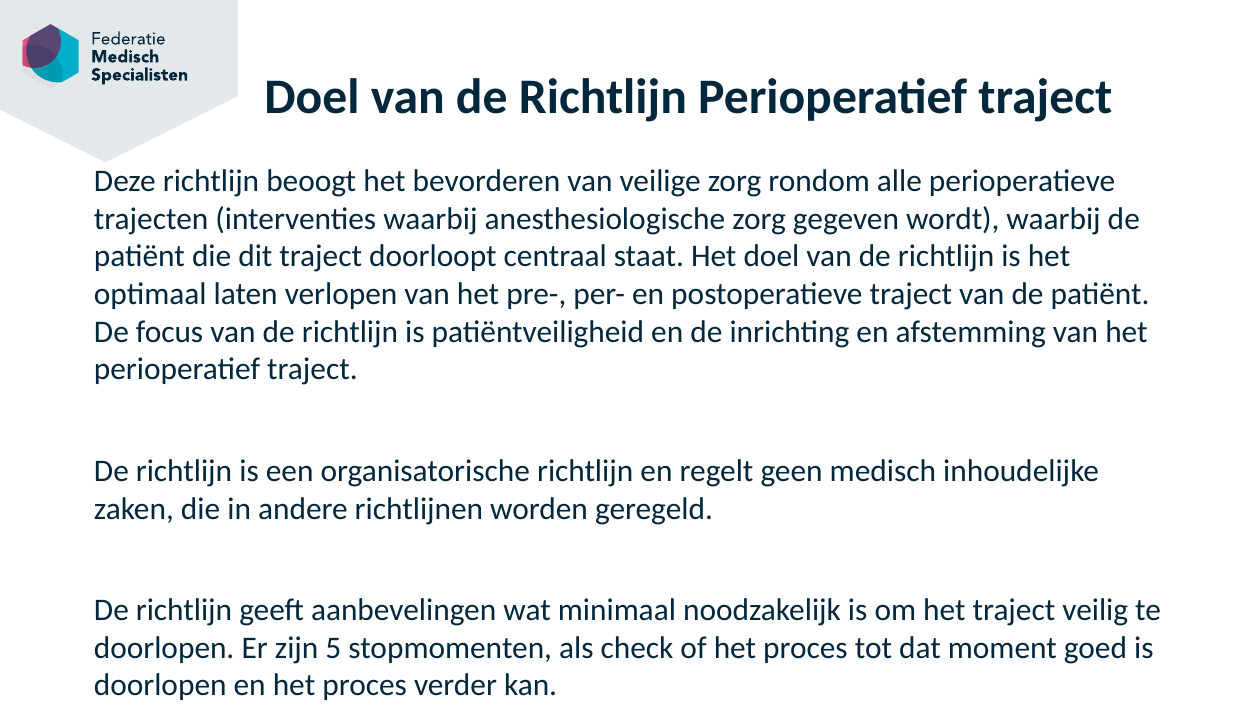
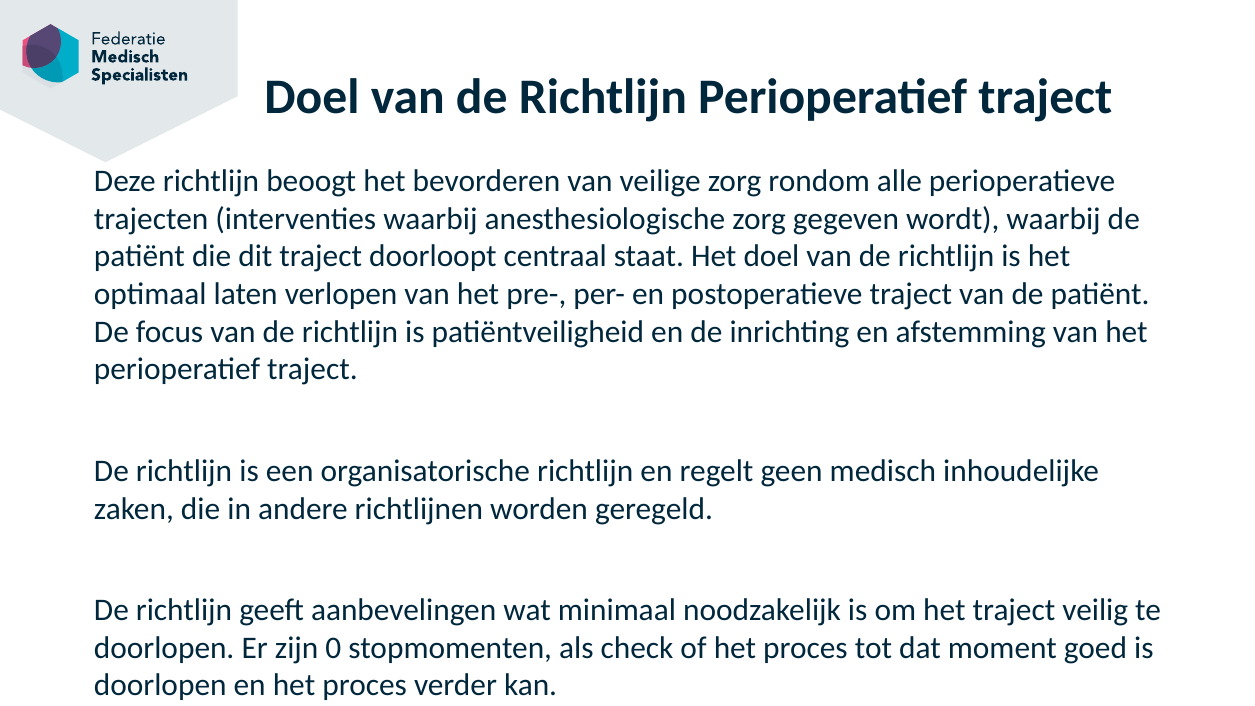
5: 5 -> 0 (333, 648)
